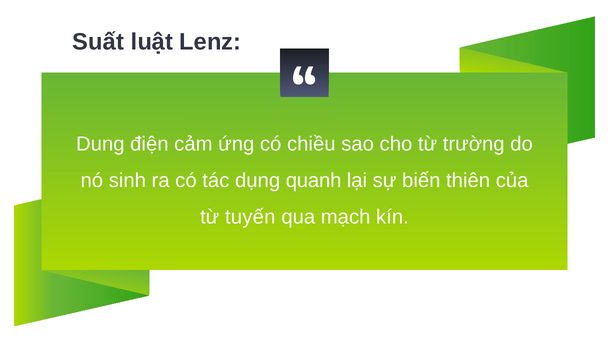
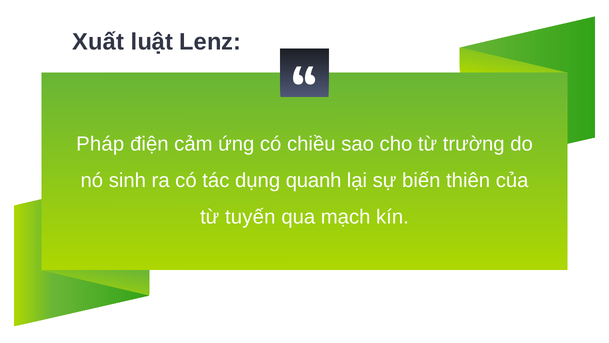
Suất: Suất -> Xuất (98, 42)
Dung: Dung -> Pháp (100, 144)
